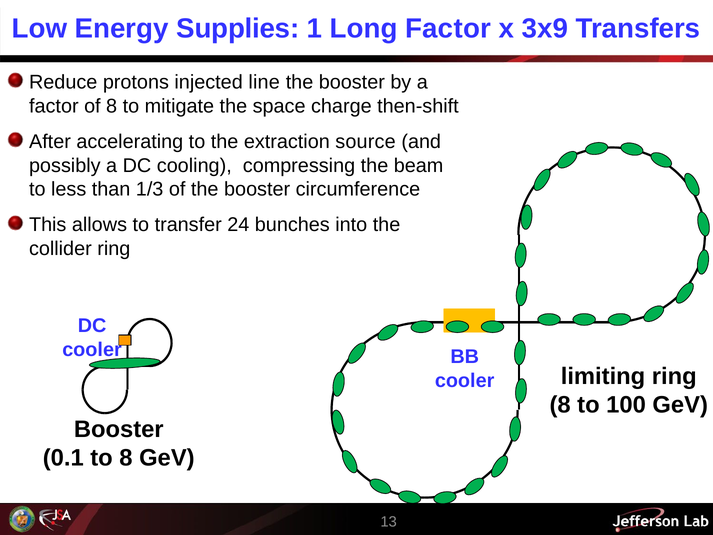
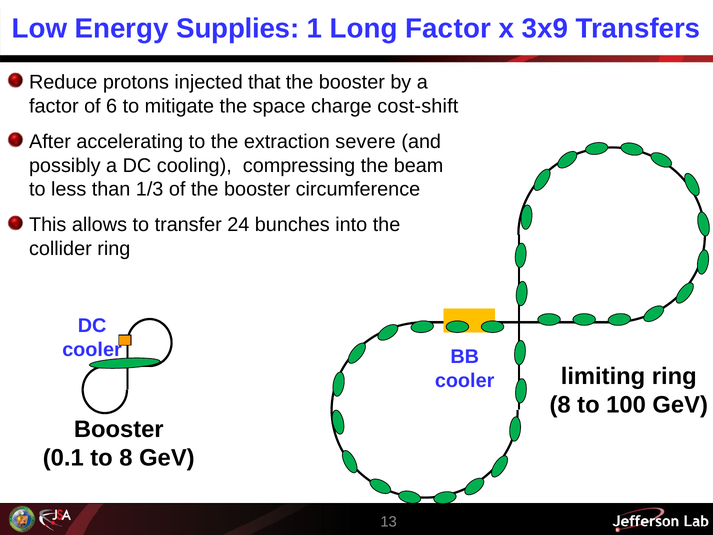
line: line -> that (264, 82)
of 8: 8 -> 6 (112, 106)
then-shift: then-shift -> cost-shift (418, 106)
source: source -> severe (365, 142)
